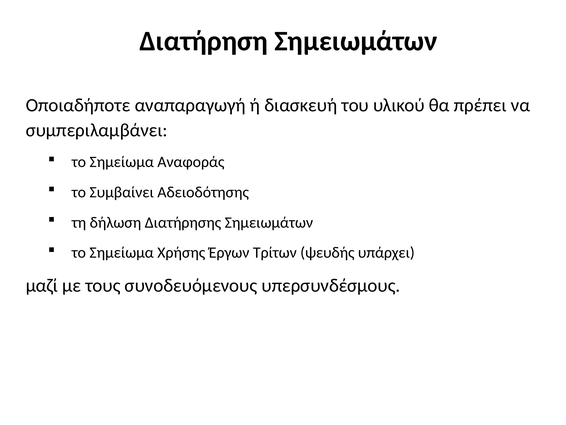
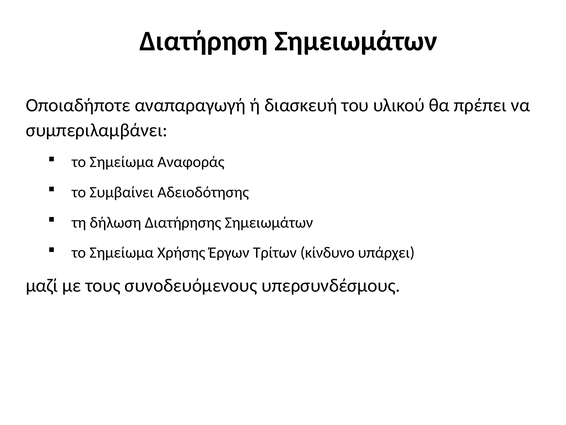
ψευδής: ψευδής -> κίνδυνο (327, 252)
